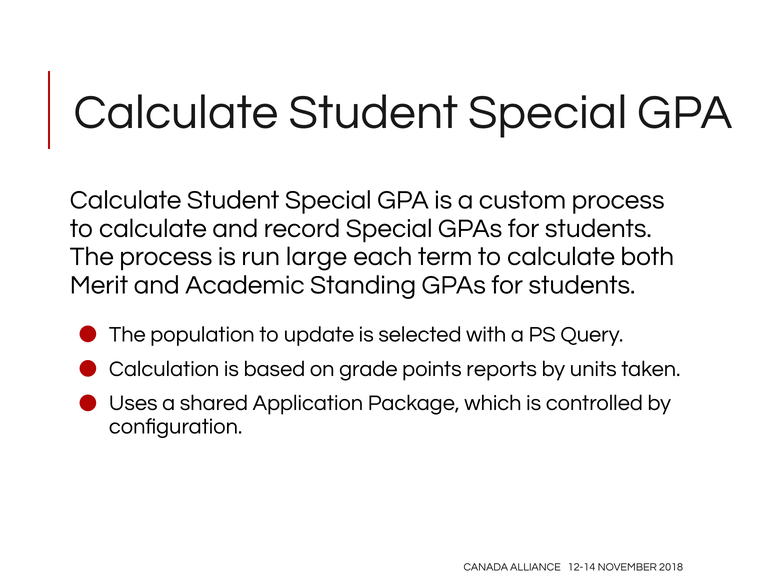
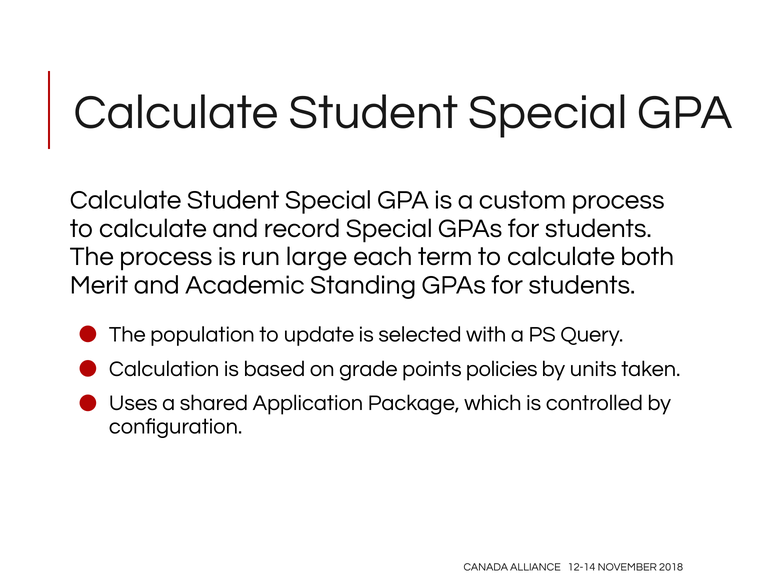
reports: reports -> policies (502, 369)
